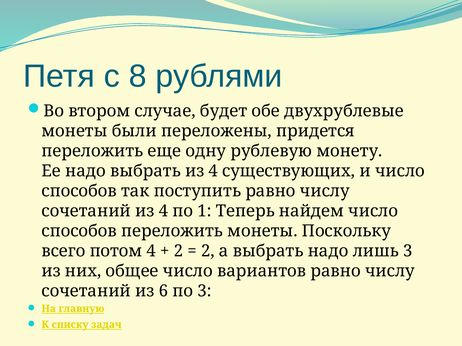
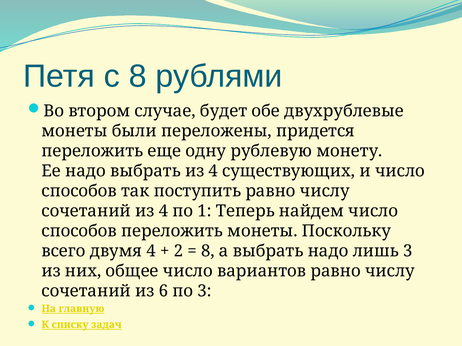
потом: потом -> двумя (116, 251)
2: 2 -> 8 (208, 251)
